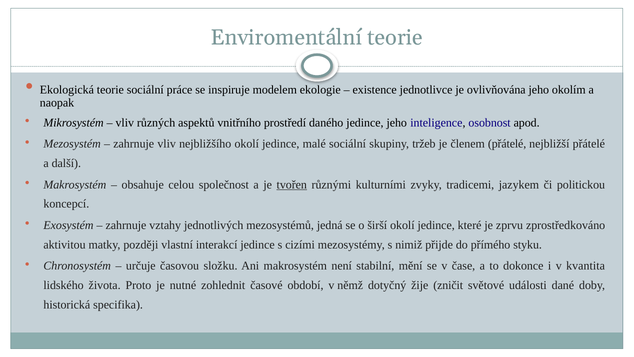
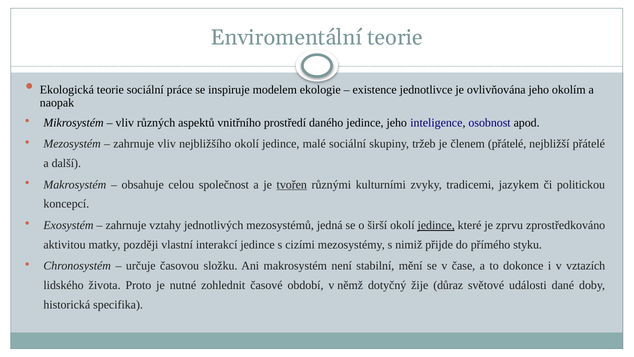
jedince underline: none -> present (436, 225)
kvantita: kvantita -> vztazích (586, 266)
zničit: zničit -> důraz (448, 285)
